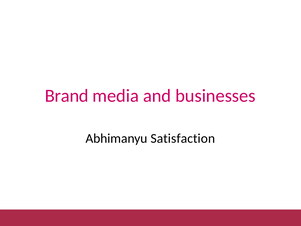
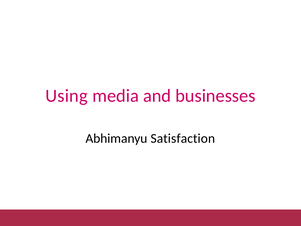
Brand: Brand -> Using (67, 96)
